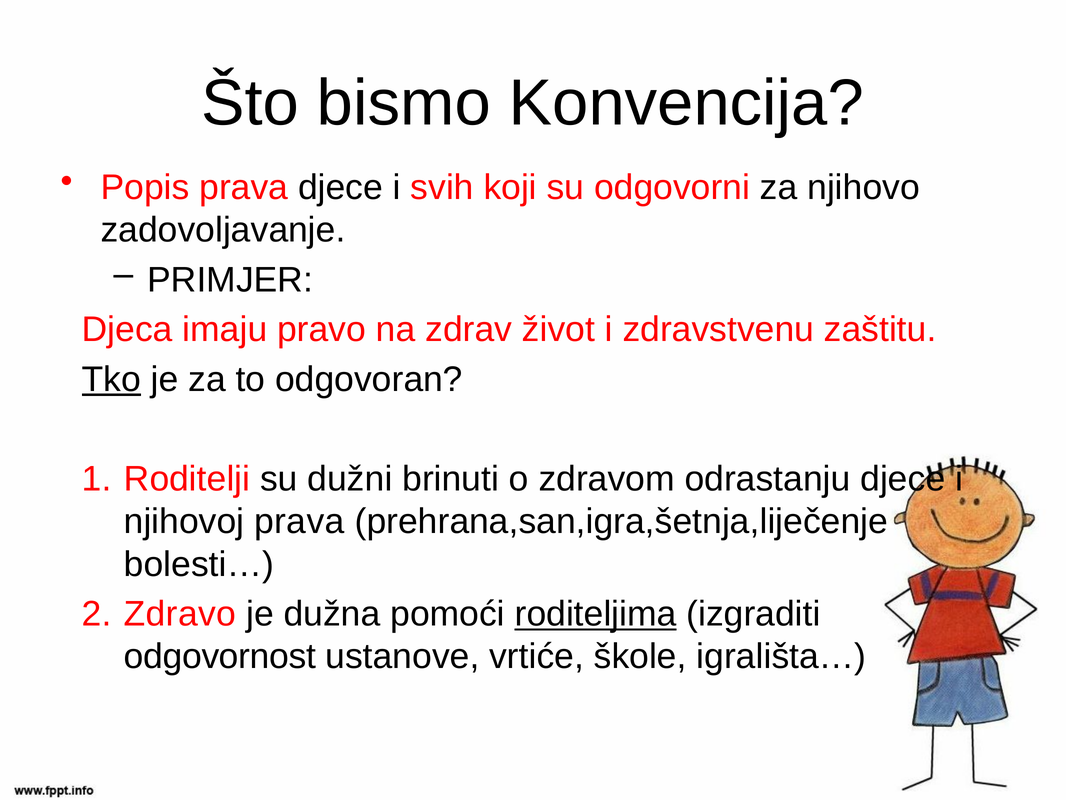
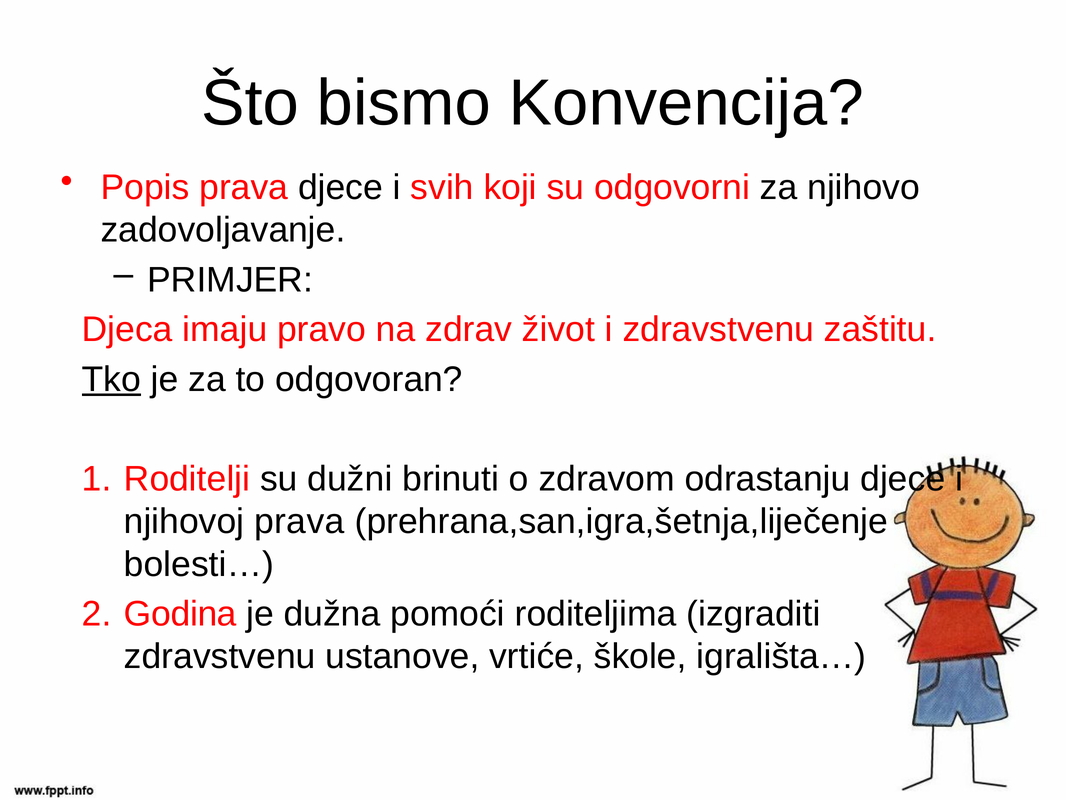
Zdravo: Zdravo -> Godina (180, 614)
roditeljima underline: present -> none (596, 614)
odgovornost: odgovornost -> zdravstvenu (220, 656)
